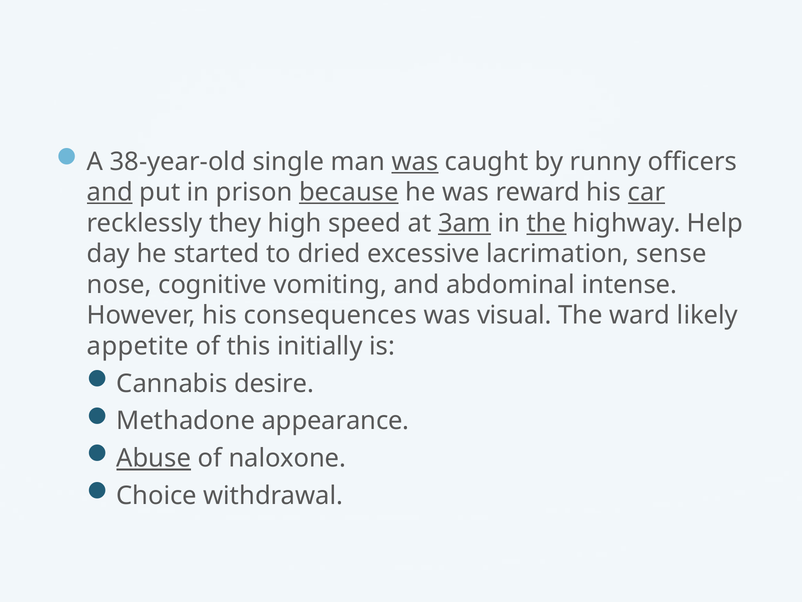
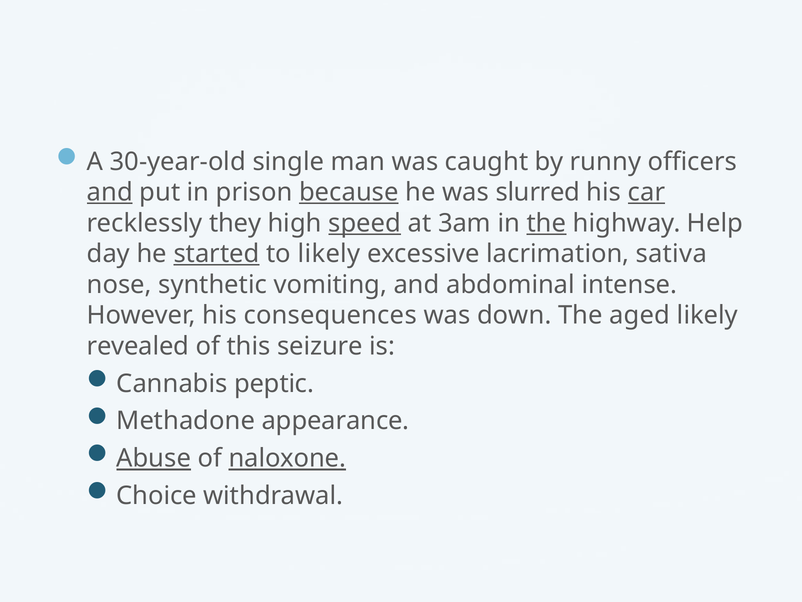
38-year-old: 38-year-old -> 30-year-old (178, 162)
was underline: present -> none (415, 162)
reward: reward -> slurred (538, 192)
speed underline: none -> present (365, 223)
3am underline: present -> none (464, 223)
started underline: none -> present (217, 254)
to dried: dried -> likely (329, 254)
sense: sense -> sativa (671, 254)
cognitive: cognitive -> synthetic (213, 284)
visual: visual -> down (514, 315)
ward: ward -> aged (640, 315)
appetite: appetite -> revealed (138, 346)
initially: initially -> seizure (320, 346)
desire: desire -> peptic (274, 383)
naloxone underline: none -> present (287, 458)
